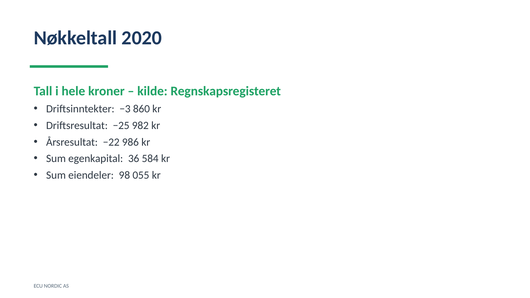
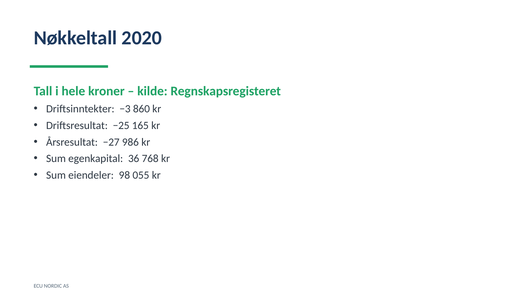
982: 982 -> 165 (140, 126)
−22: −22 -> −27 (111, 142)
584: 584 -> 768 (150, 159)
